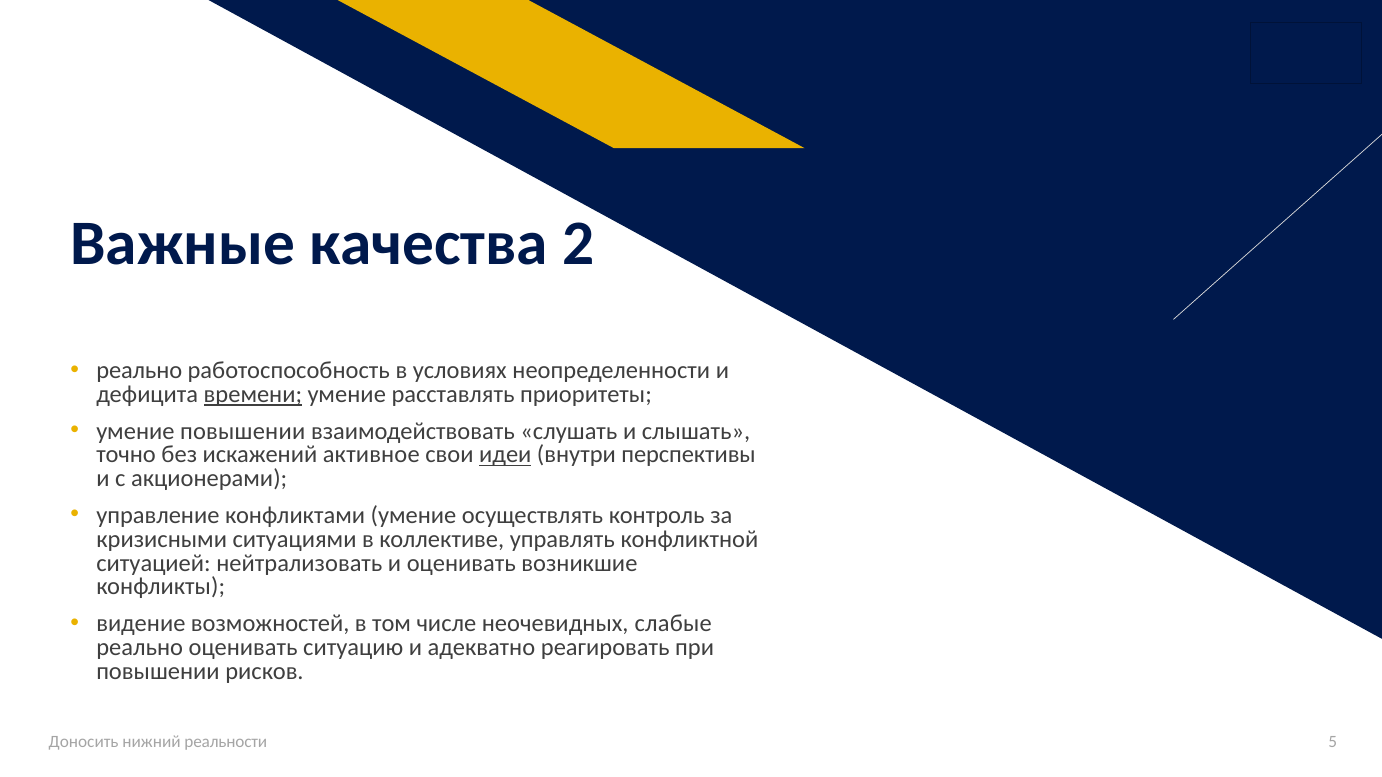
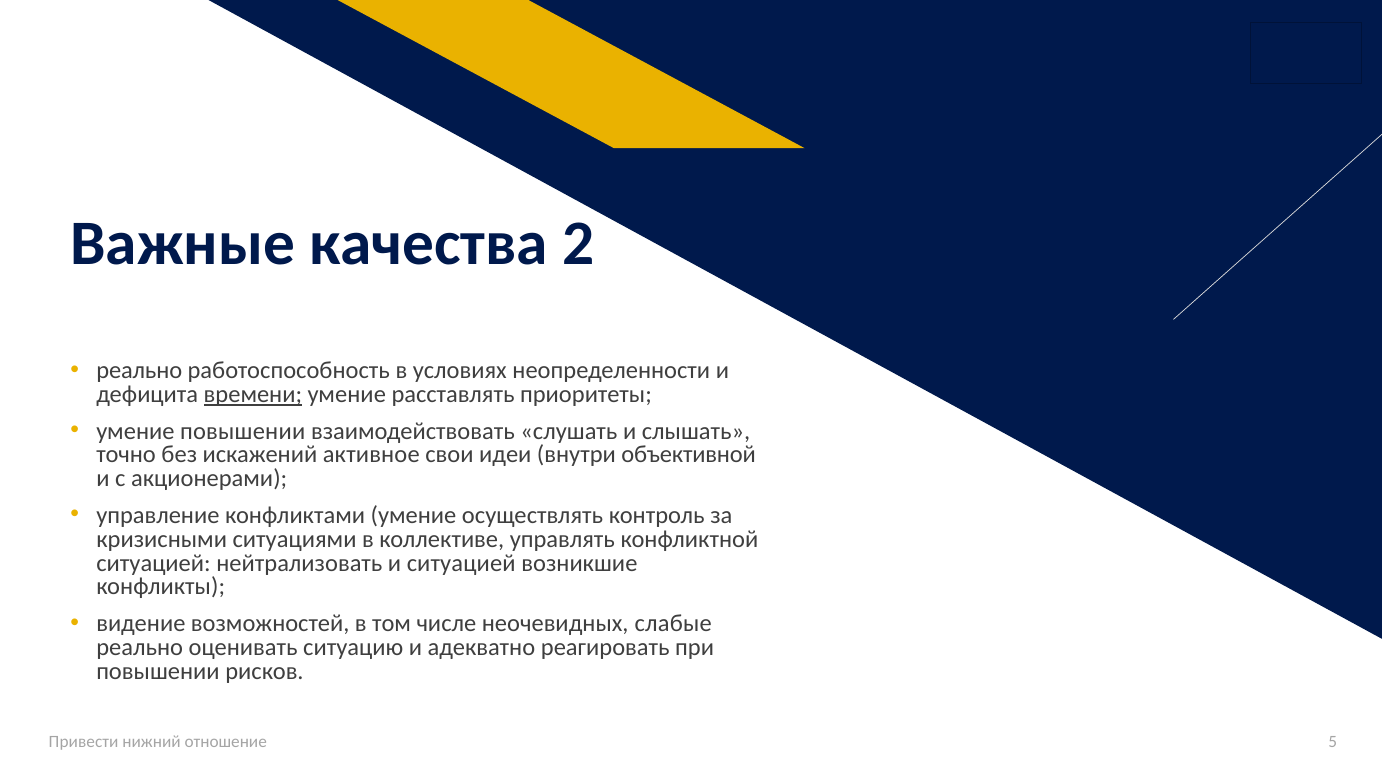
идеи underline: present -> none (505, 455)
перспективы: перспективы -> объективной (689, 455)
и оценивать: оценивать -> ситуацией (461, 563)
Доносить: Доносить -> Привести (84, 742)
реальности: реальности -> отношение (226, 742)
